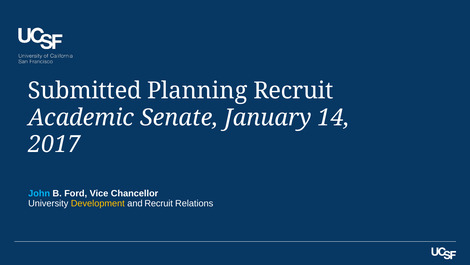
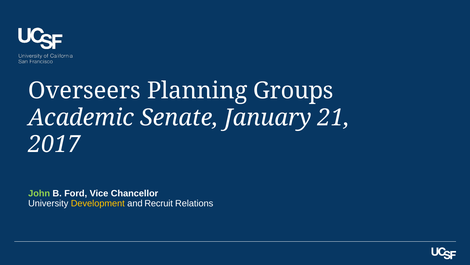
Submitted: Submitted -> Overseers (85, 91)
Planning Recruit: Recruit -> Groups (293, 91)
14: 14 -> 21 (334, 117)
John colour: light blue -> light green (39, 193)
